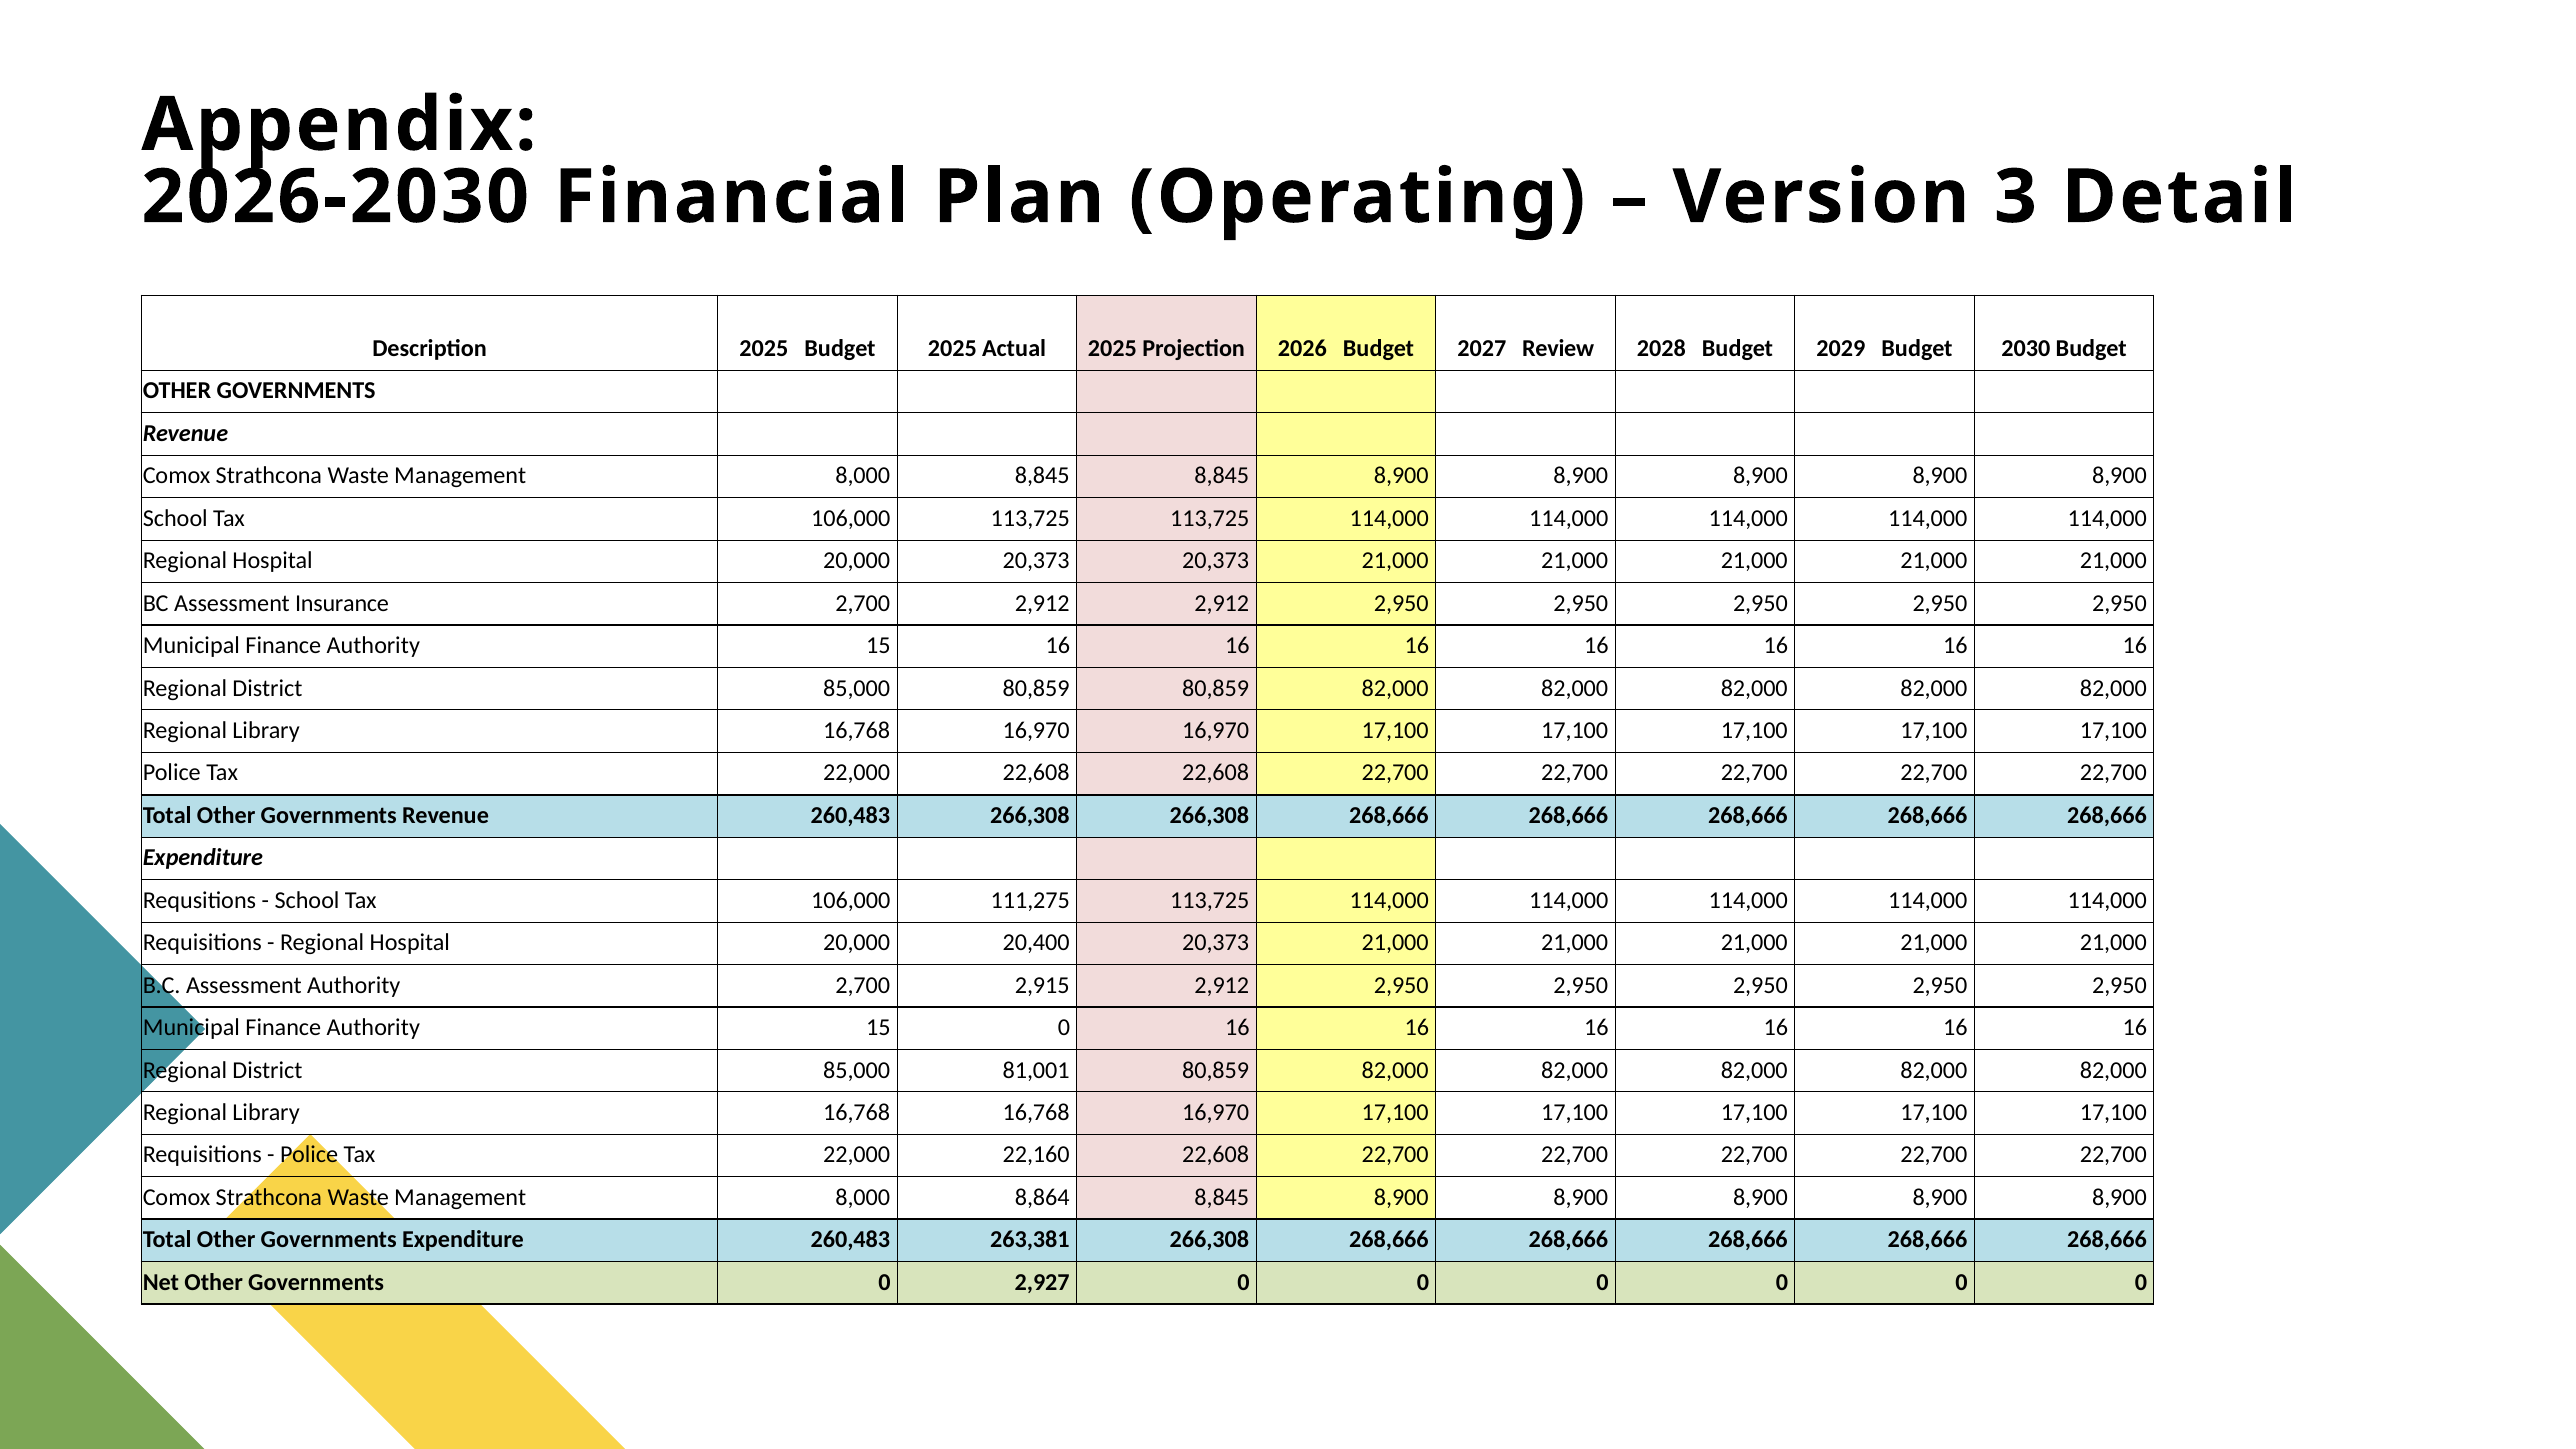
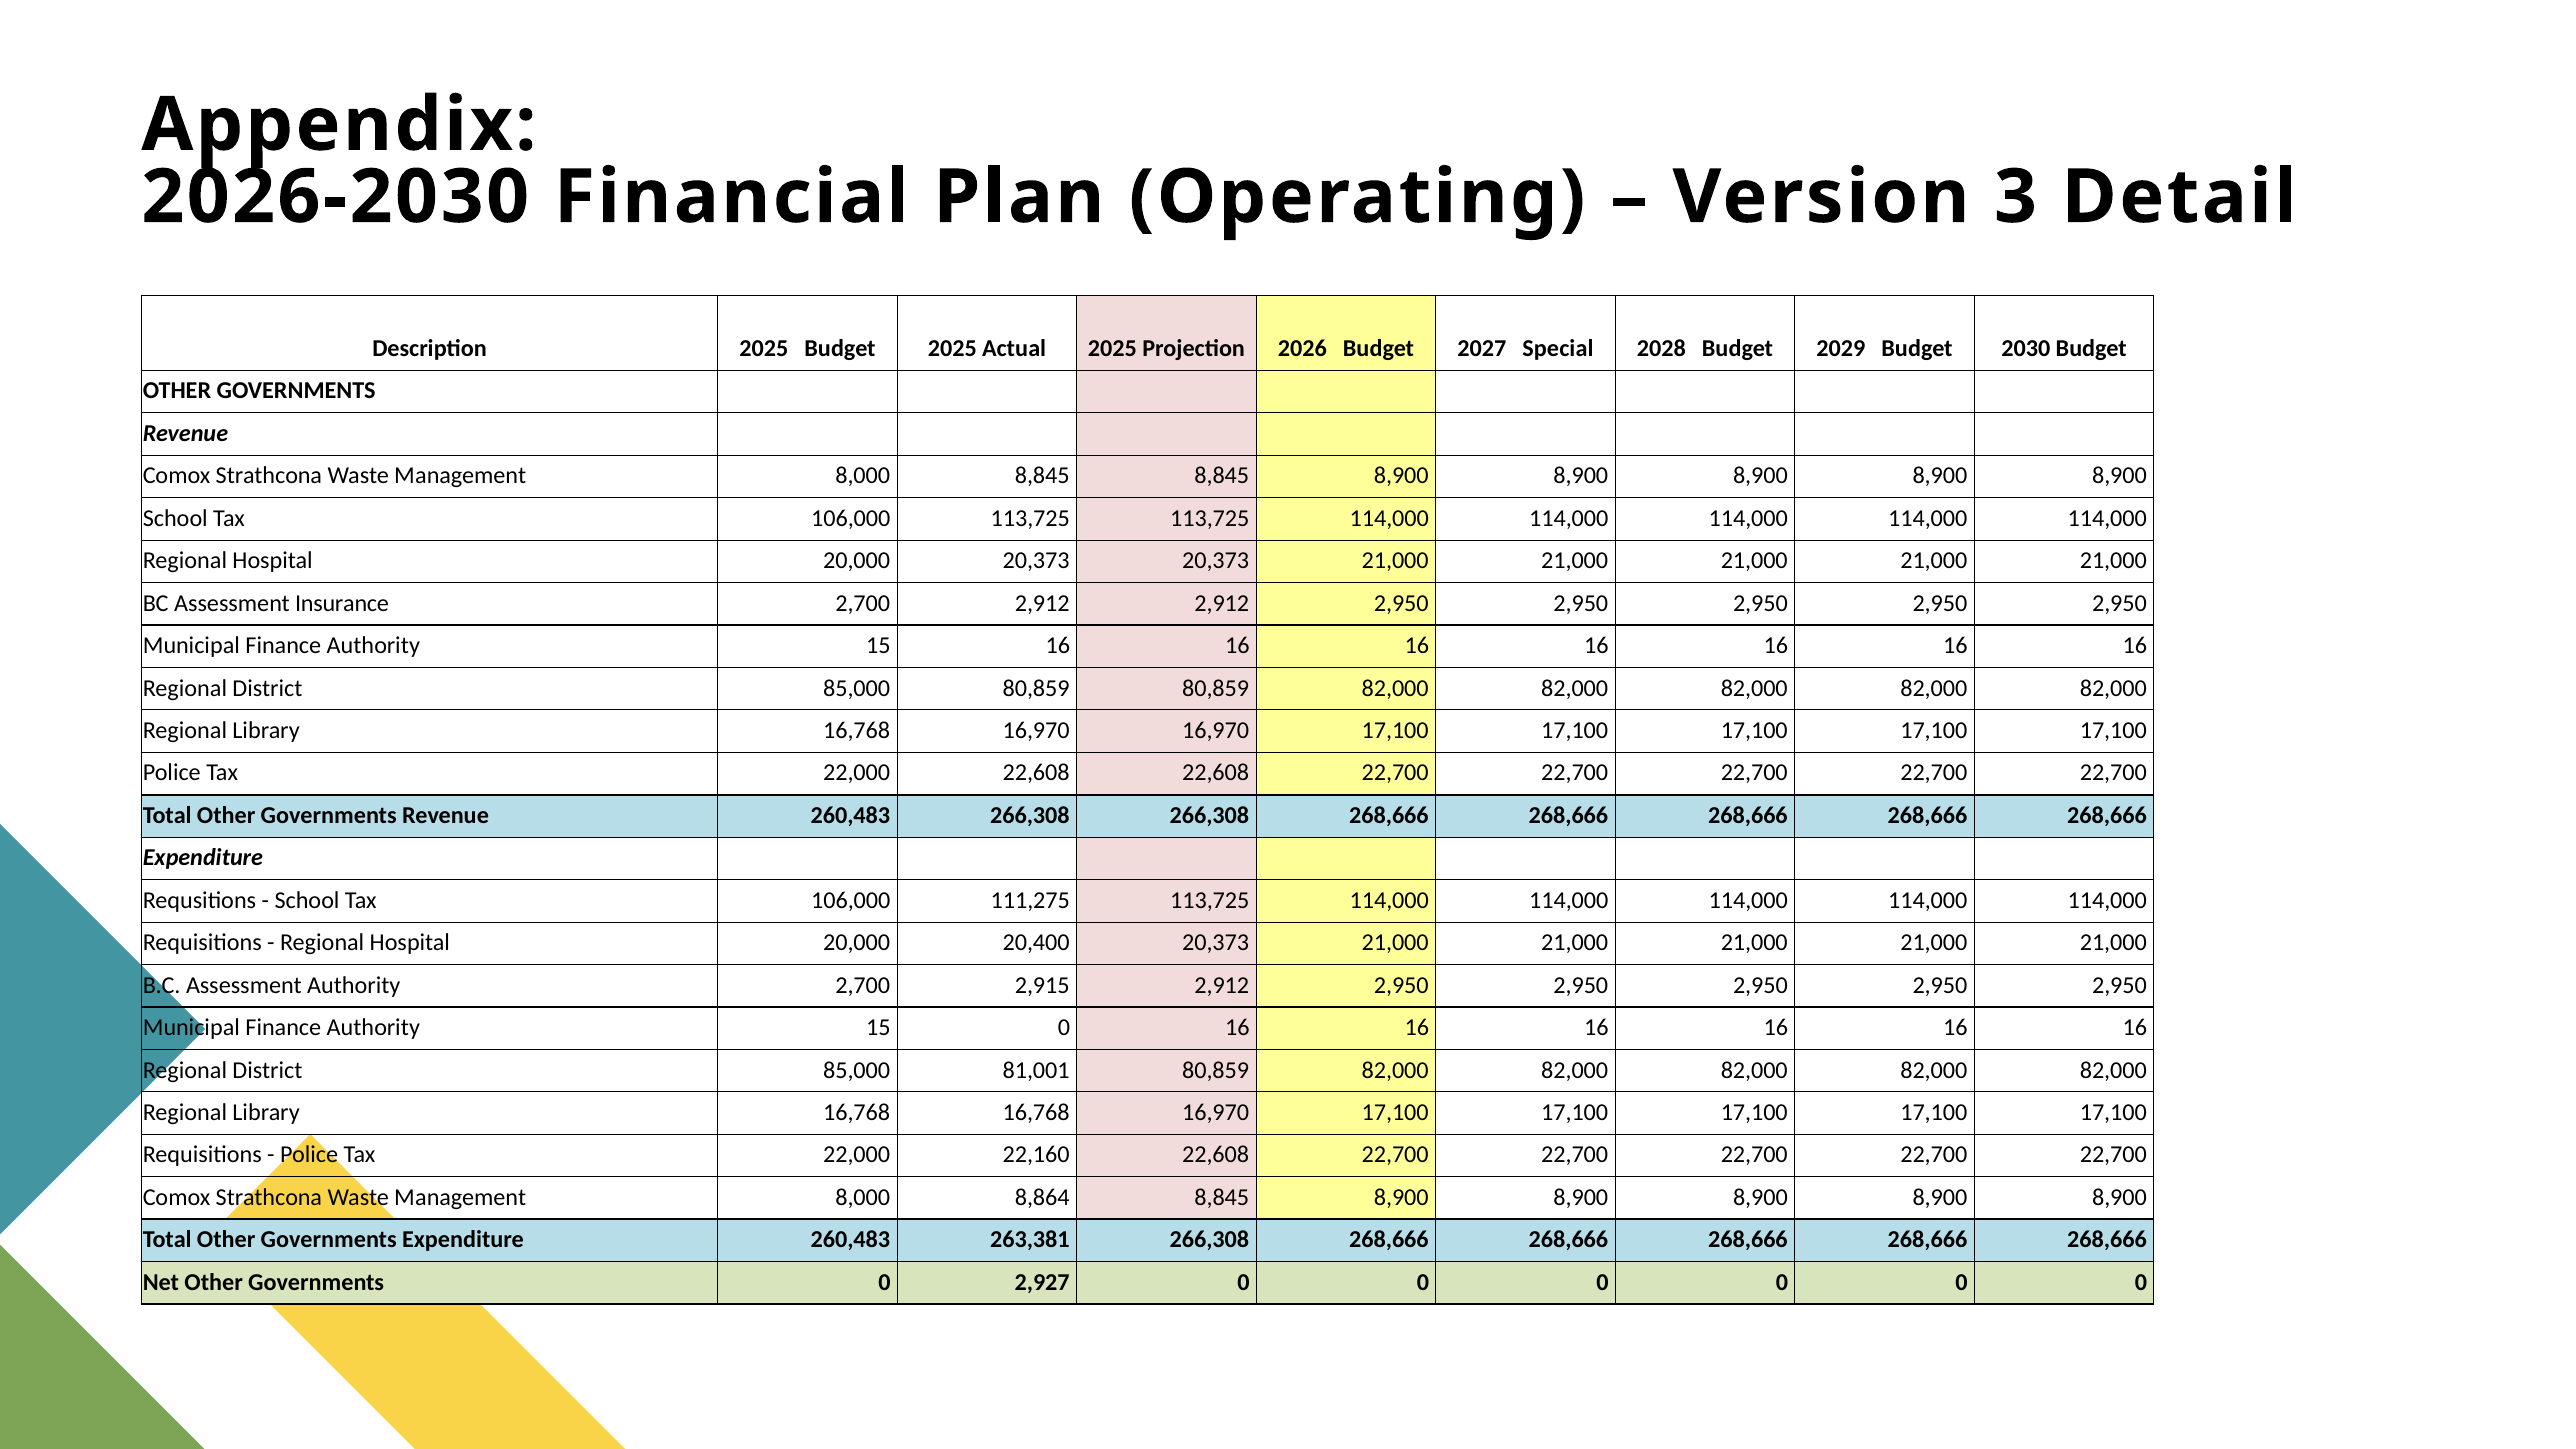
Review: Review -> Special (1558, 349)
